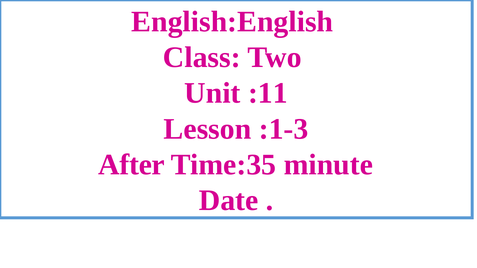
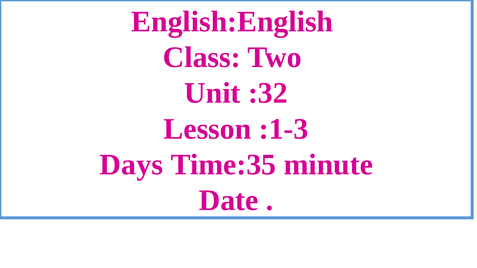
:11: :11 -> :32 (268, 93)
After: After -> Days (131, 165)
